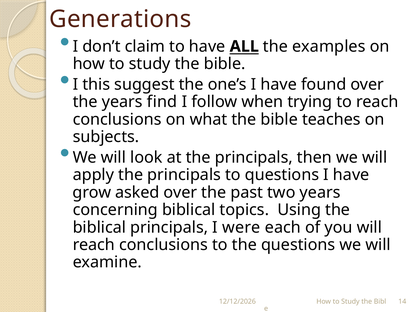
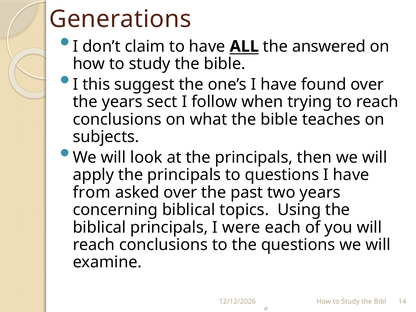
examples: examples -> answered (329, 46)
find: find -> sect (162, 102)
grow: grow -> from (92, 192)
